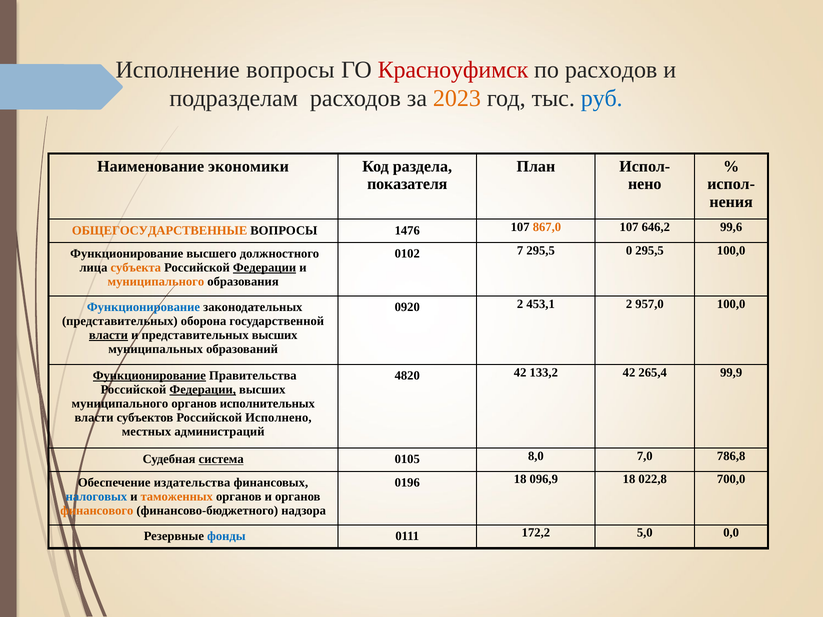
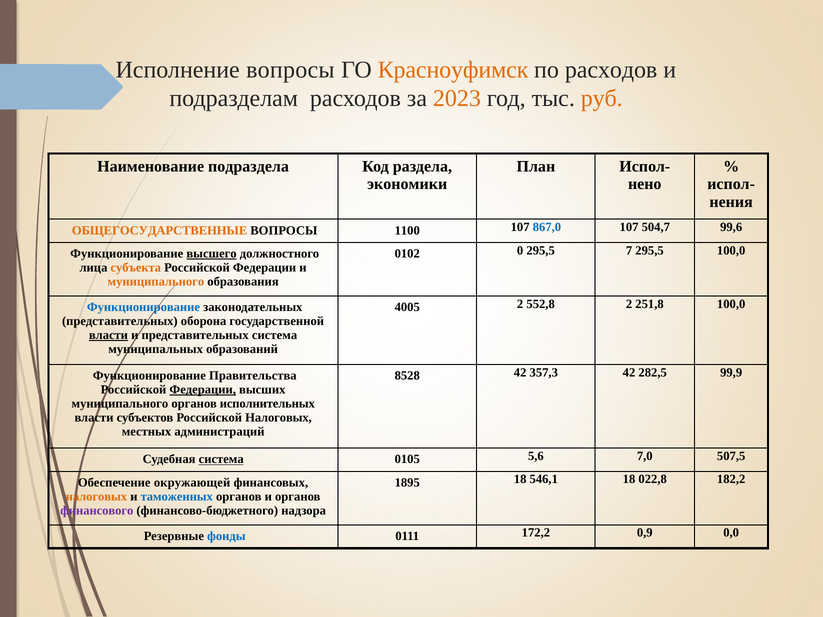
Красноуфимск colour: red -> orange (453, 70)
руб colour: blue -> orange (602, 98)
экономики: экономики -> подраздела (249, 167)
показателя: показателя -> экономики (407, 184)
1476: 1476 -> 1100 (407, 230)
867,0 colour: orange -> blue (547, 227)
646,2: 646,2 -> 504,7 (656, 227)
высшего underline: none -> present (212, 254)
7: 7 -> 0 (520, 251)
0: 0 -> 7 (629, 251)
Федерации underline: present -> none (265, 268)
0920: 0920 -> 4005 (407, 307)
453,1: 453,1 -> 552,8 (541, 304)
957,0: 957,0 -> 251,8 (650, 304)
представительных высших: высших -> система (275, 335)
Функционирование underline: present -> none (149, 376)
4820: 4820 -> 8528 (407, 376)
133,2: 133,2 -> 357,3 (544, 373)
265,4: 265,4 -> 282,5 (653, 373)
Российской Исполнено: Исполнено -> Налоговых (278, 418)
8,0: 8,0 -> 5,6 (536, 456)
786,8: 786,8 -> 507,5 (731, 456)
издательства: издательства -> окружающей (192, 483)
0196: 0196 -> 1895 (407, 483)
096,9: 096,9 -> 546,1 (544, 480)
700,0: 700,0 -> 182,2 (731, 480)
налоговых colour: blue -> orange (96, 497)
таможенных colour: orange -> blue (177, 497)
финансового colour: orange -> purple (97, 511)
5,0: 5,0 -> 0,9 (645, 533)
